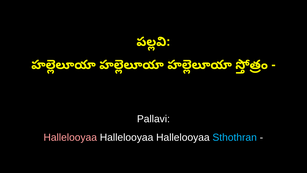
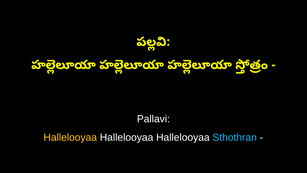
Hallelooyaa colour: pink -> yellow (70, 137)
